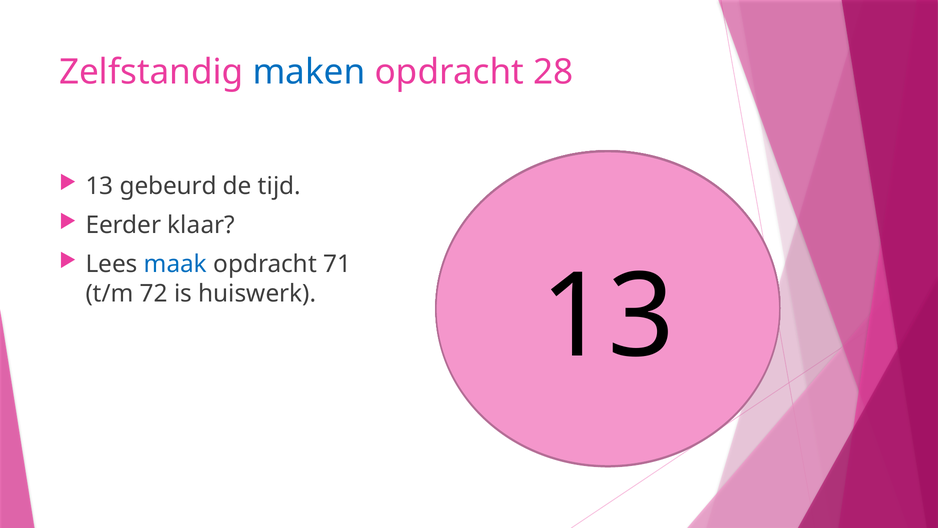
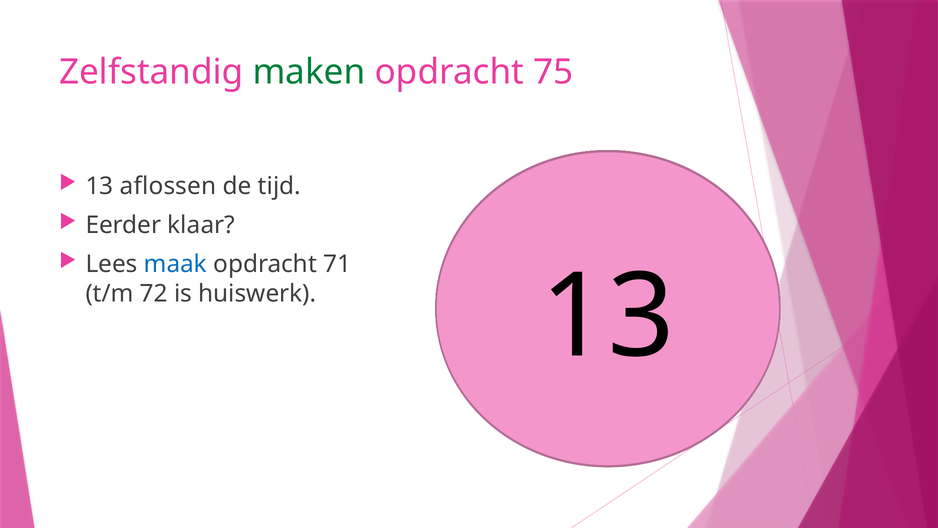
maken colour: blue -> green (309, 72)
28: 28 -> 75 (553, 72)
gebeurd: gebeurd -> aflossen (168, 186)
